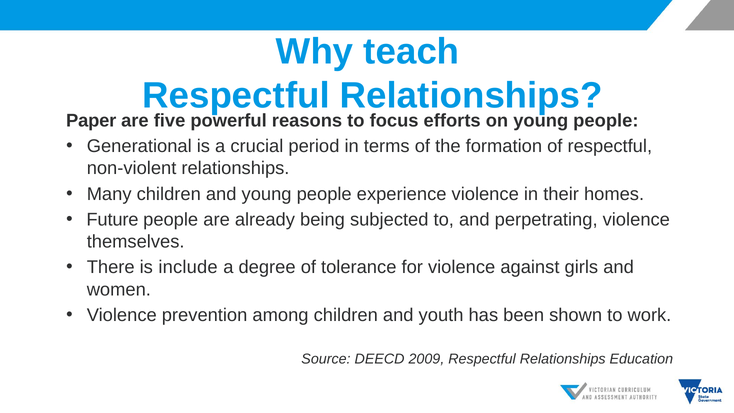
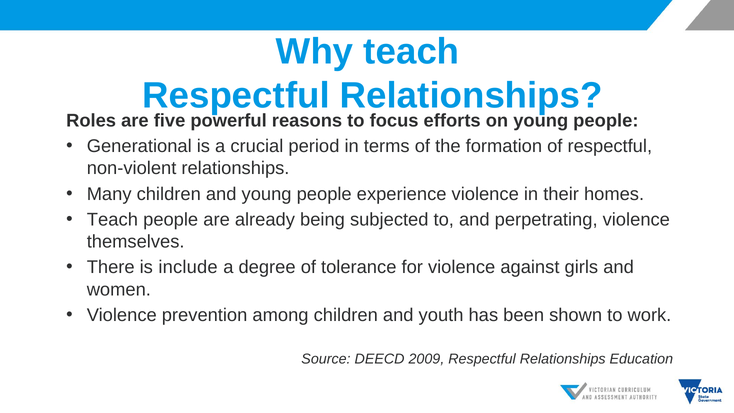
Paper: Paper -> Roles (91, 121)
Future: Future -> Teach (112, 220)
